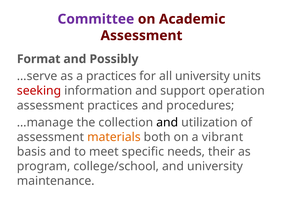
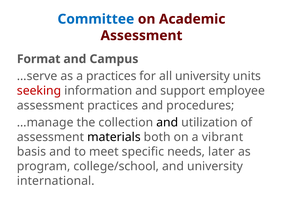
Committee colour: purple -> blue (96, 19)
Possibly: Possibly -> Campus (114, 59)
operation: operation -> employee (237, 91)
materials colour: orange -> black (114, 137)
their: their -> later (221, 152)
maintenance: maintenance -> international (56, 181)
